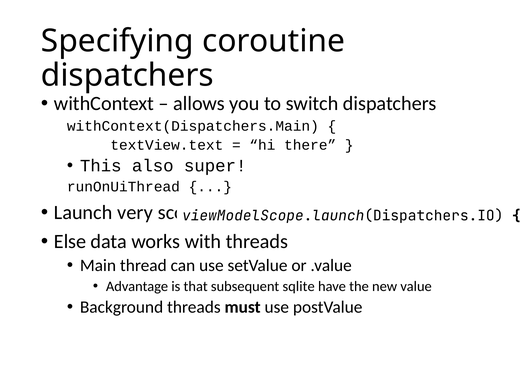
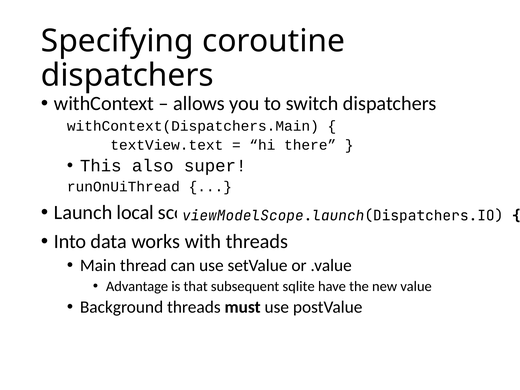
very: very -> local (135, 213)
Else: Else -> Into (70, 242)
